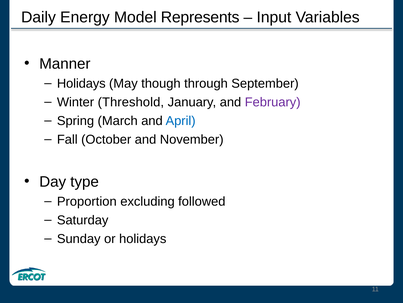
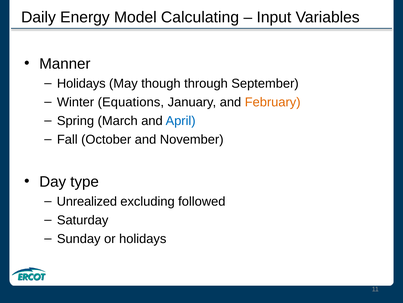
Represents: Represents -> Calculating (200, 17)
Threshold: Threshold -> Equations (131, 102)
February colour: purple -> orange (273, 102)
Proportion: Proportion -> Unrealized (87, 201)
